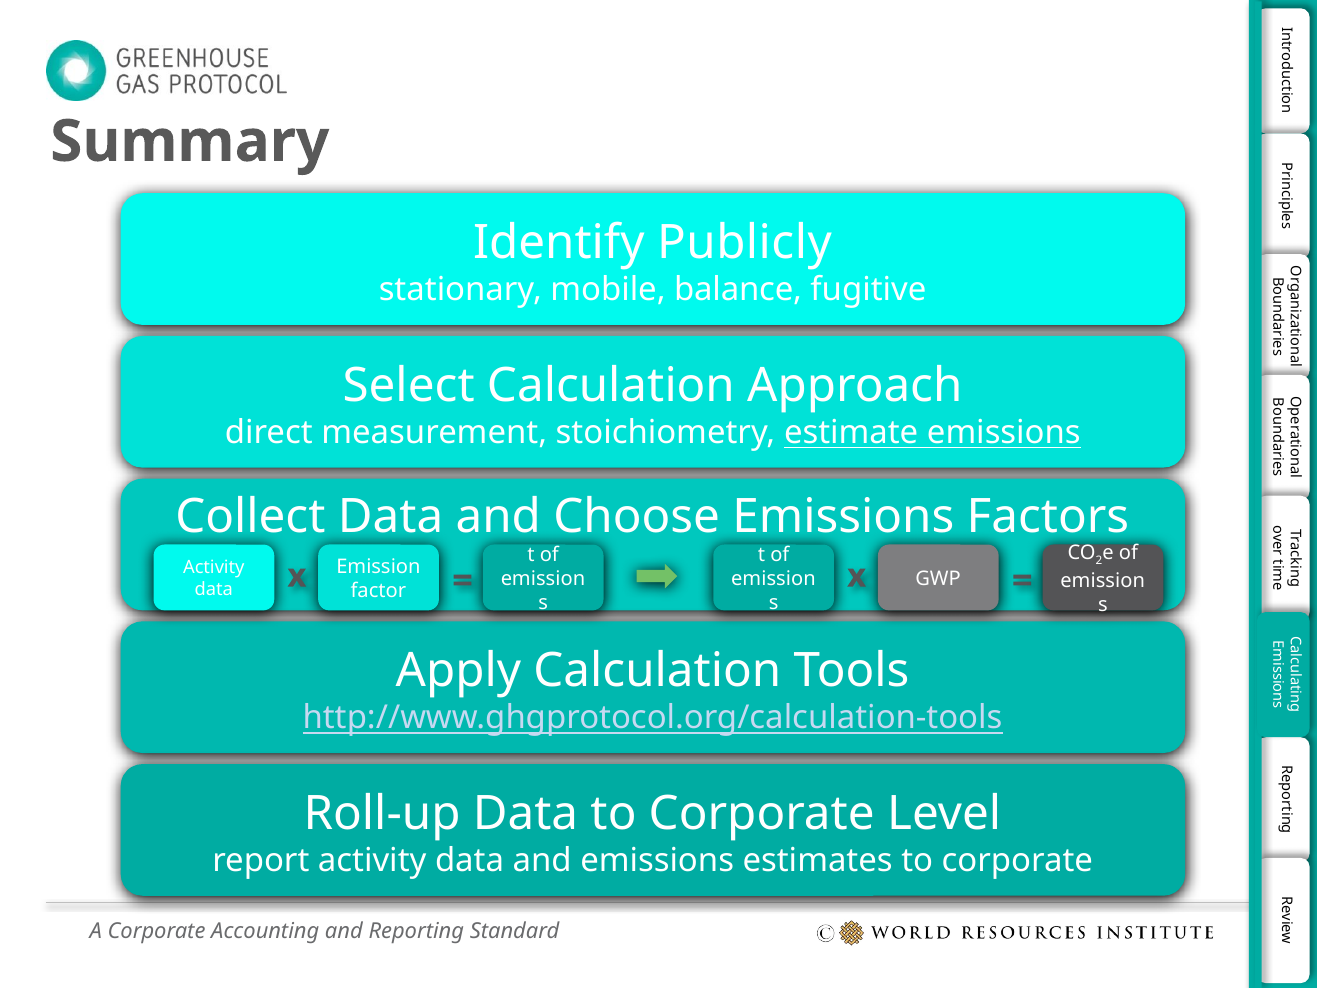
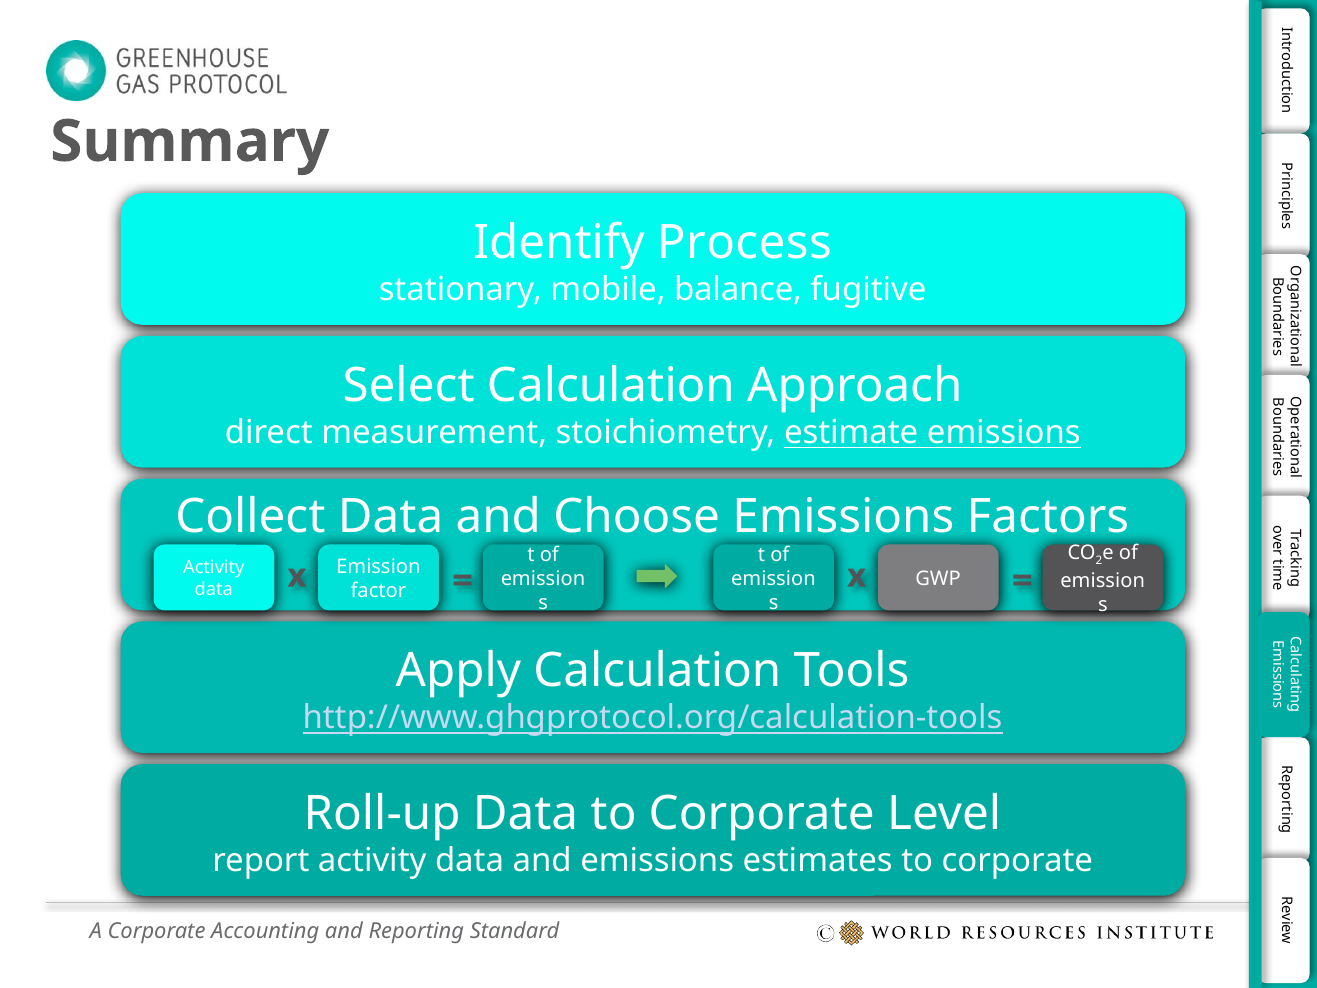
Publicly: Publicly -> Process (744, 243)
